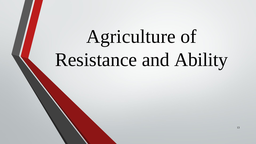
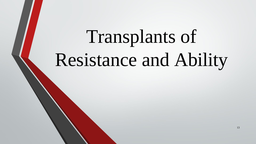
Agriculture: Agriculture -> Transplants (131, 37)
